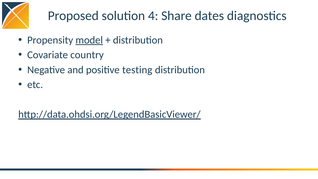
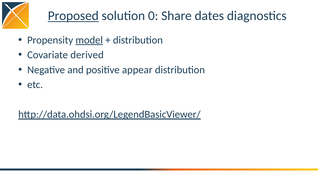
Proposed underline: none -> present (73, 16)
4: 4 -> 0 (153, 16)
country: country -> derived (87, 55)
testing: testing -> appear (137, 70)
